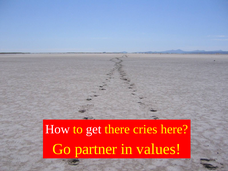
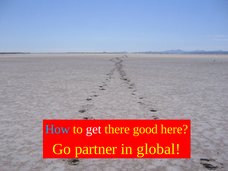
How colour: white -> light blue (58, 129)
cries: cries -> good (145, 129)
values: values -> global (159, 149)
